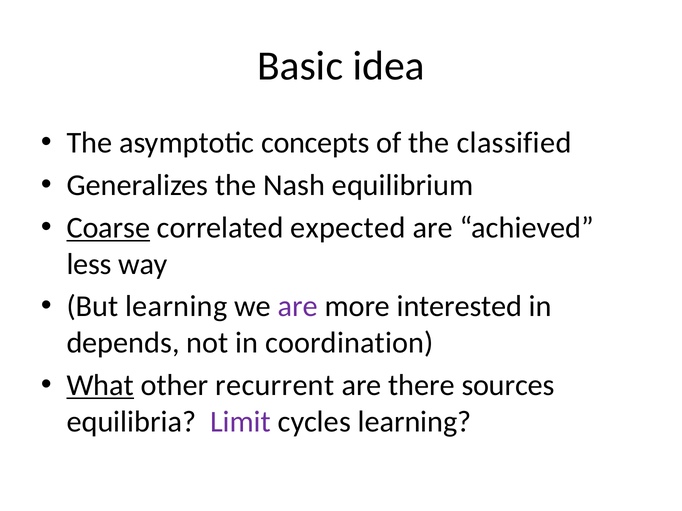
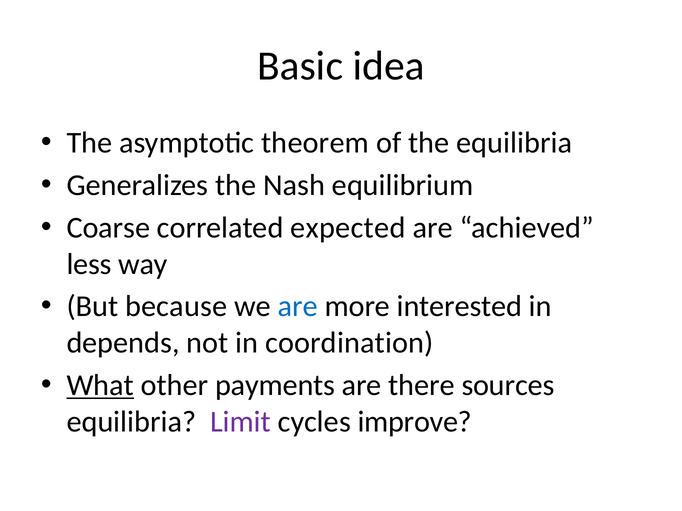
concepts: concepts -> theorem (315, 143)
the classified: classified -> equilibria (514, 143)
Coarse underline: present -> none (108, 228)
But learning: learning -> because (176, 307)
are colour: purple -> blue (298, 307)
recurrent: recurrent -> payments (275, 386)
cycles learning: learning -> improve (415, 422)
